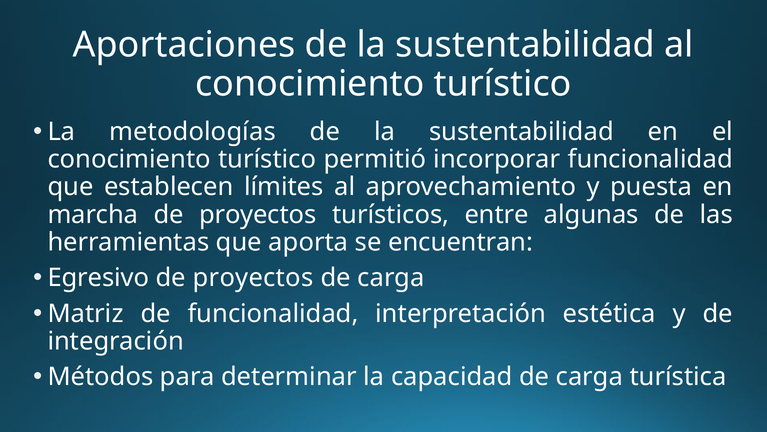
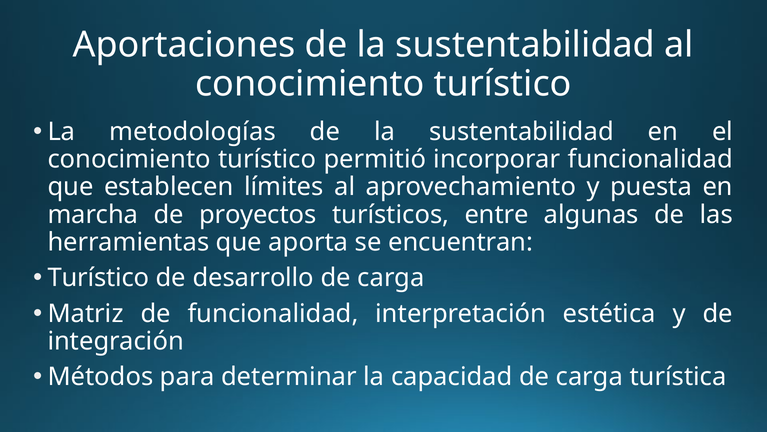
Egresivo: Egresivo -> Turístico (98, 278)
proyectos: proyectos -> desarrollo (253, 278)
